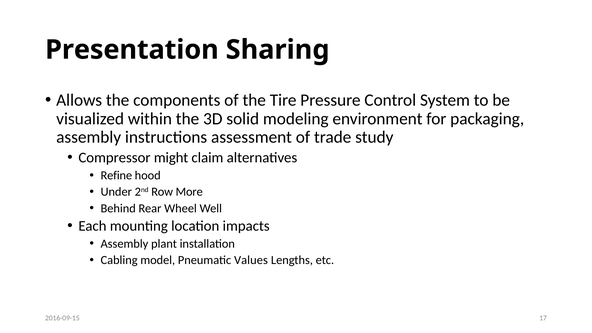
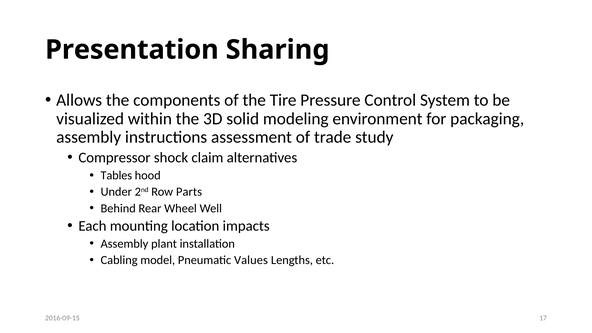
might: might -> shock (171, 158)
Refine: Refine -> Tables (116, 175)
More: More -> Parts (189, 192)
